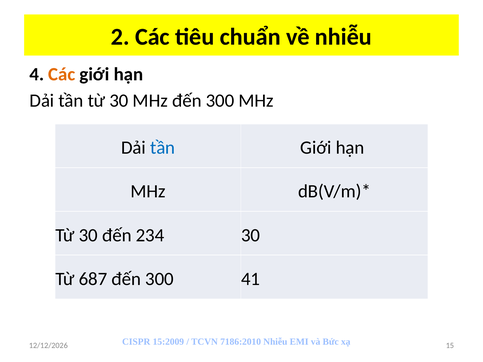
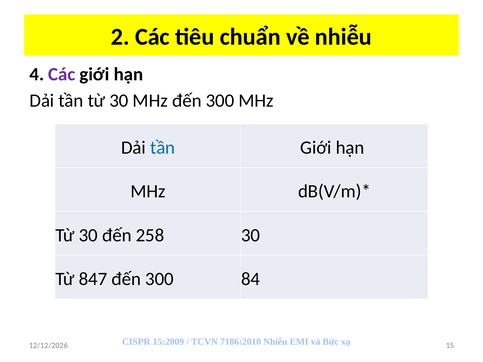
Các colour: orange -> purple (62, 74)
234: 234 -> 258 (150, 235)
687: 687 -> 847 (93, 279)
41: 41 -> 84 (251, 279)
